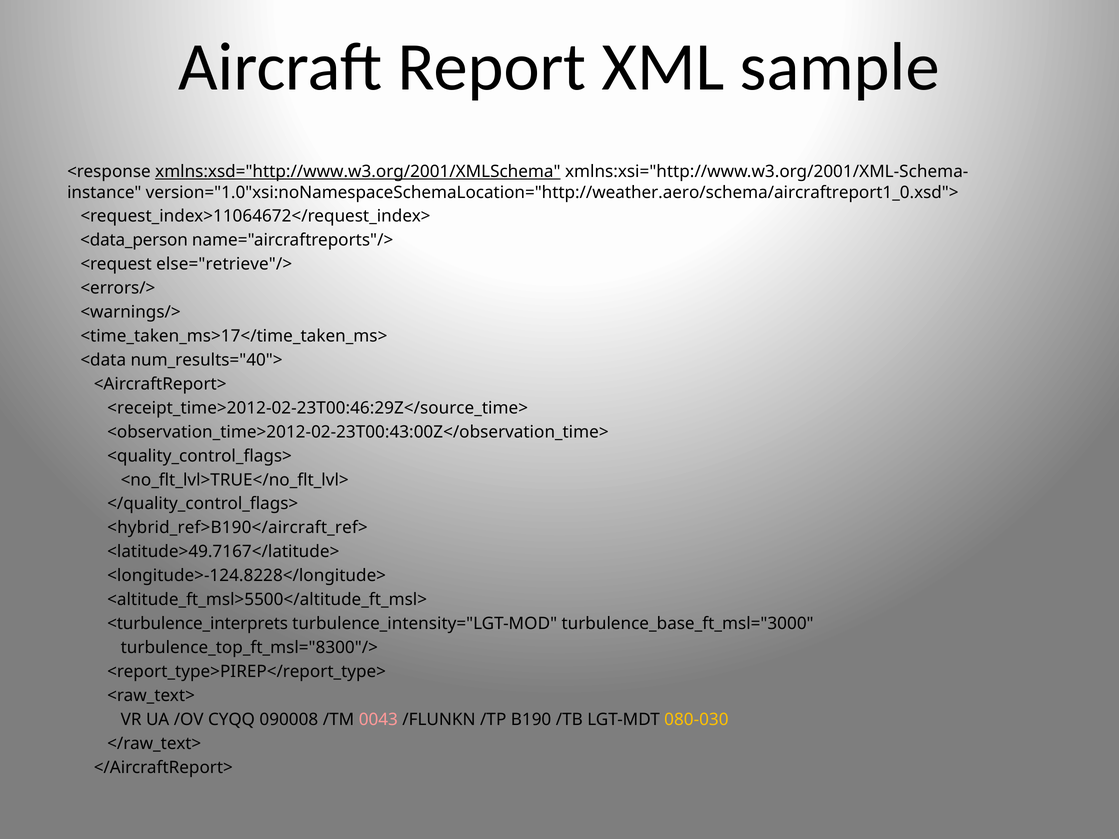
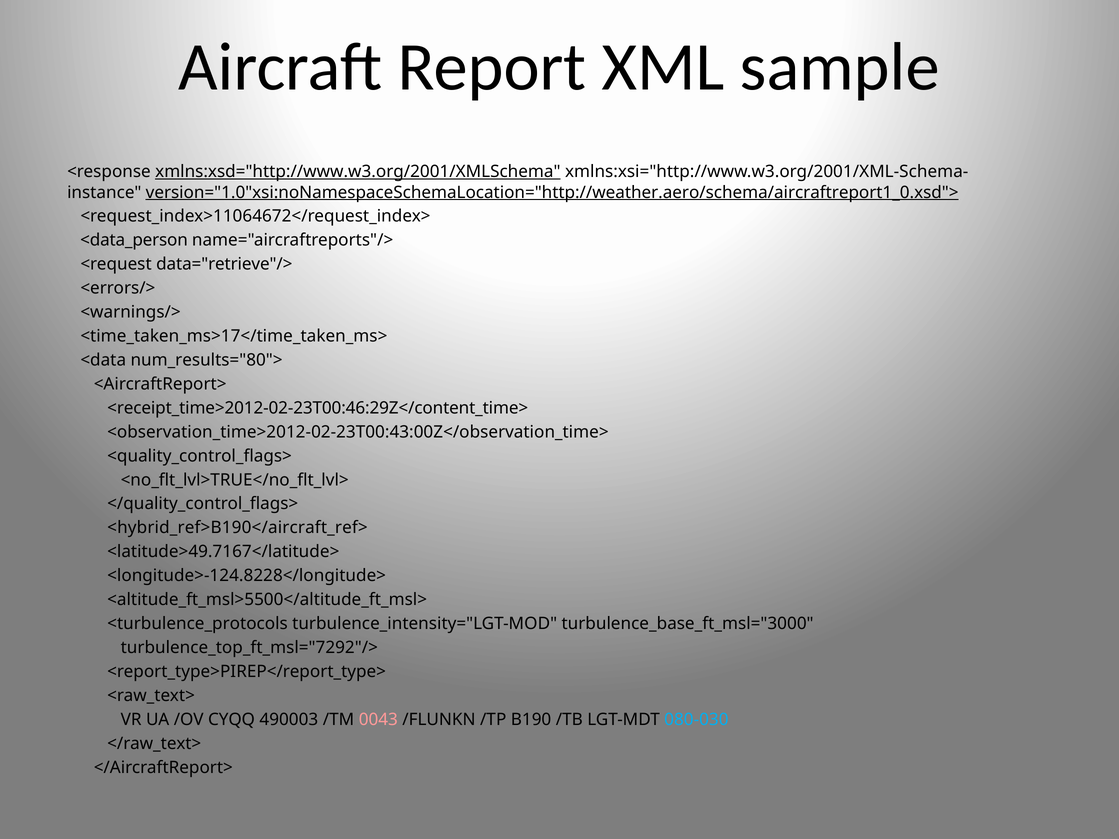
version="1.0"xsi:noNamespaceSchemaLocation="http://weather.aero/schema/aircraftreport1_0.xsd"> underline: none -> present (552, 192)
else="retrieve"/>: else="retrieve"/> -> data="retrieve"/> (224, 264)
num_results="40">: num_results="40"> -> num_results="80"> (207, 360)
<receipt_time>2012-02-23T00:46:29Z</source_time>: <receipt_time>2012-02-23T00:46:29Z</source_time> -> <receipt_time>2012-02-23T00:46:29Z</content_time> (318, 408)
<turbulence_interprets: <turbulence_interprets -> <turbulence_protocols (198, 624)
turbulence_top_ft_msl="8300"/>: turbulence_top_ft_msl="8300"/> -> turbulence_top_ft_msl="7292"/> (249, 648)
090008: 090008 -> 490003 (289, 720)
080-030 colour: yellow -> light blue (696, 720)
